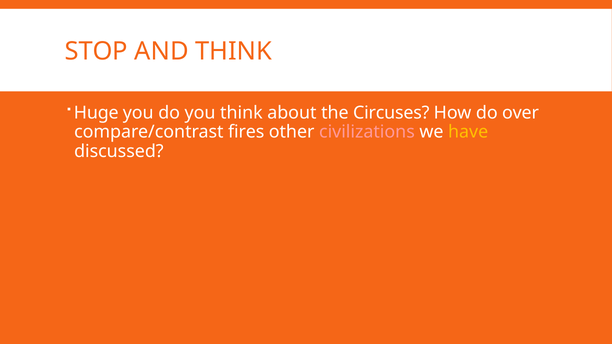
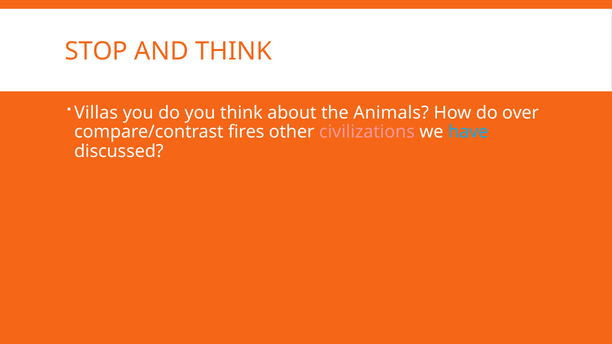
Huge: Huge -> Villas (96, 113)
Circuses: Circuses -> Animals (391, 113)
have colour: yellow -> light blue (468, 132)
